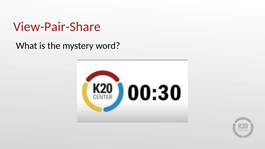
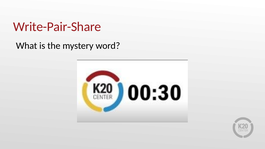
View-Pair-Share: View-Pair-Share -> Write-Pair-Share (57, 27)
